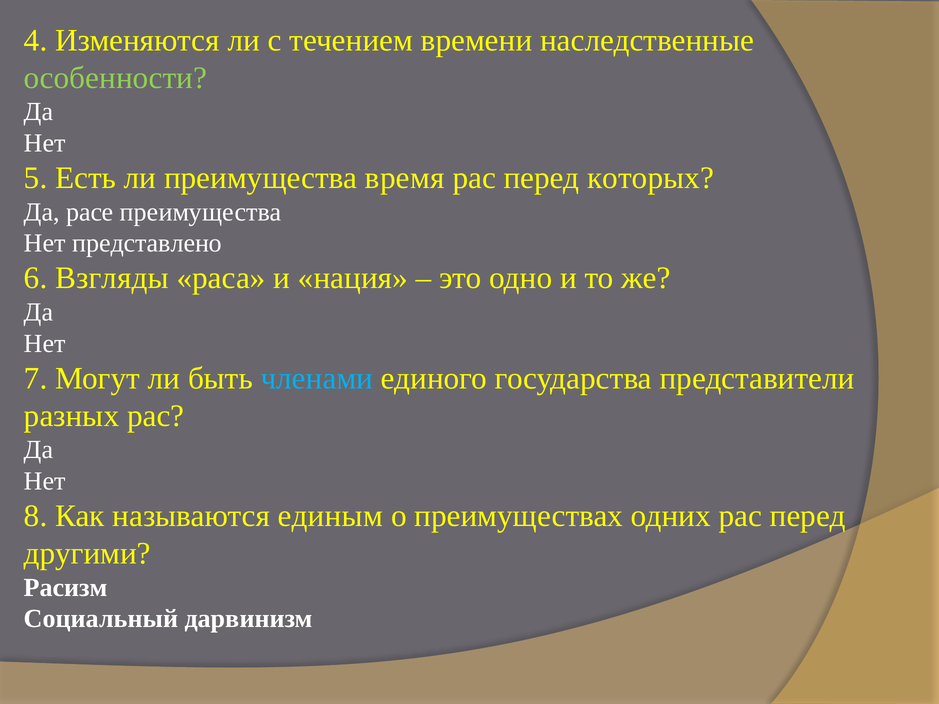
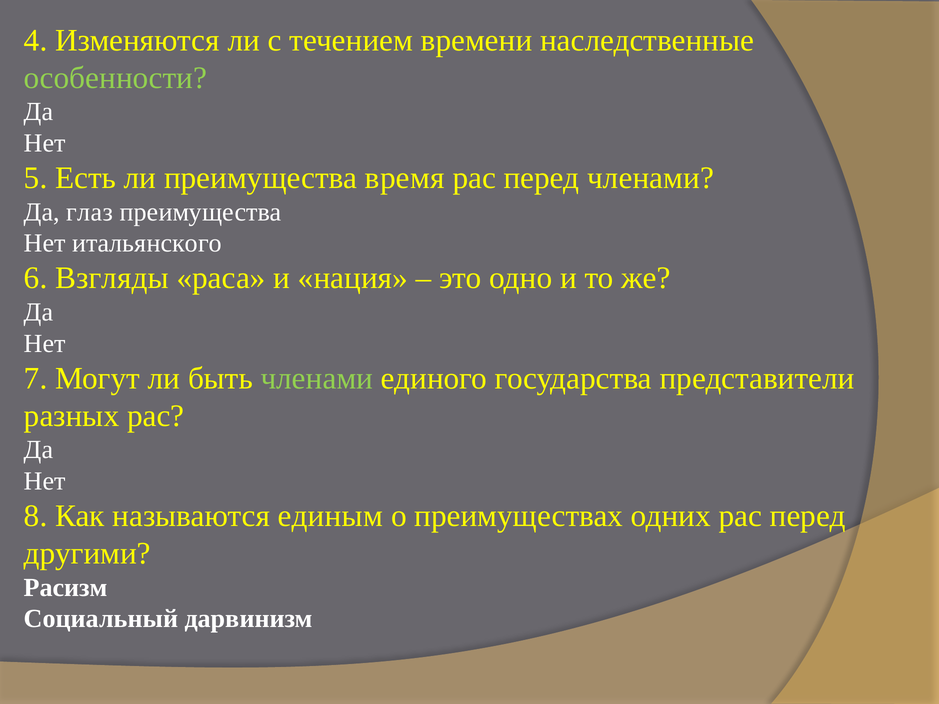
перед которых: которых -> членами (651, 178)
расе: расе -> глаз (90, 212)
представлено: представлено -> итальянского (147, 243)
членами colour: light blue -> light green (317, 378)
